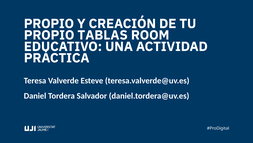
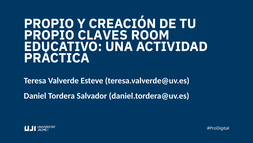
TABLAS: TABLAS -> CLAVES (103, 35)
